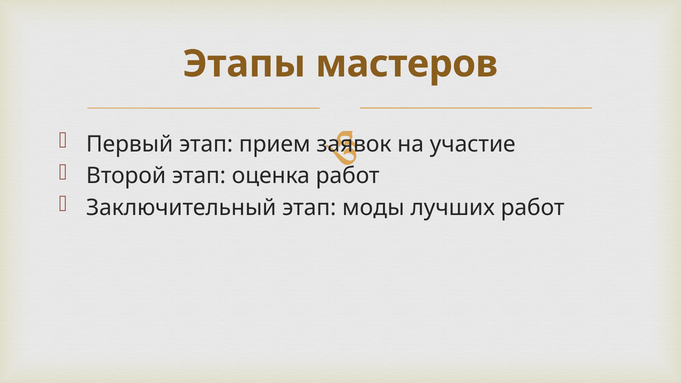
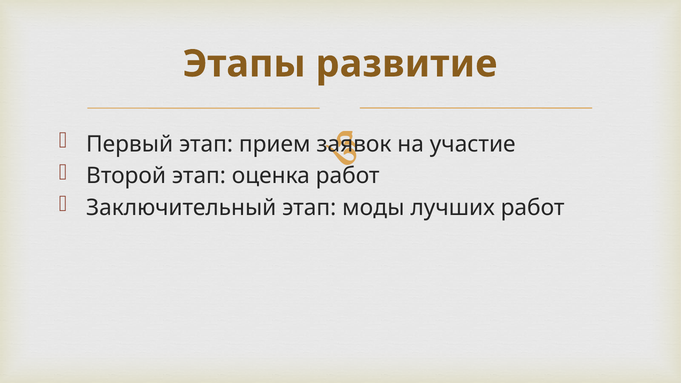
мастеров: мастеров -> развитие (406, 64)
